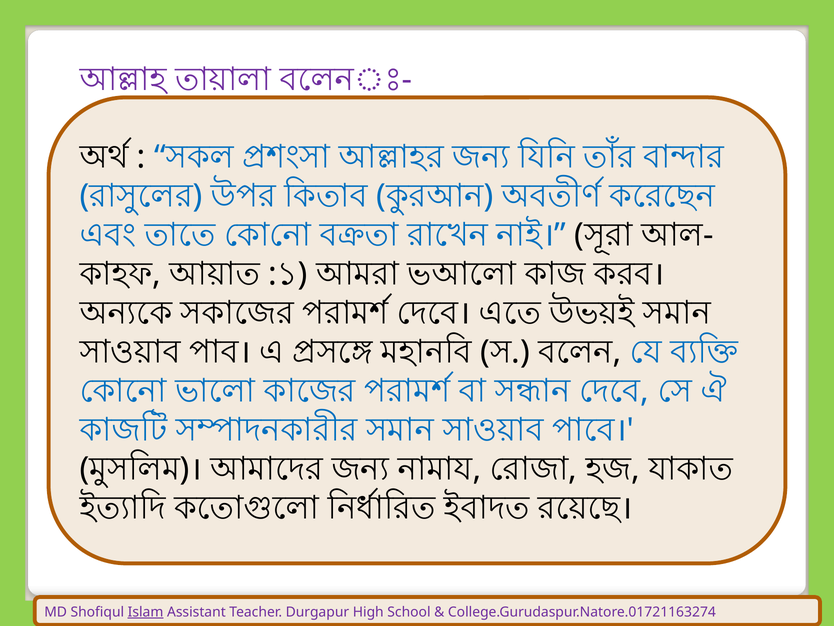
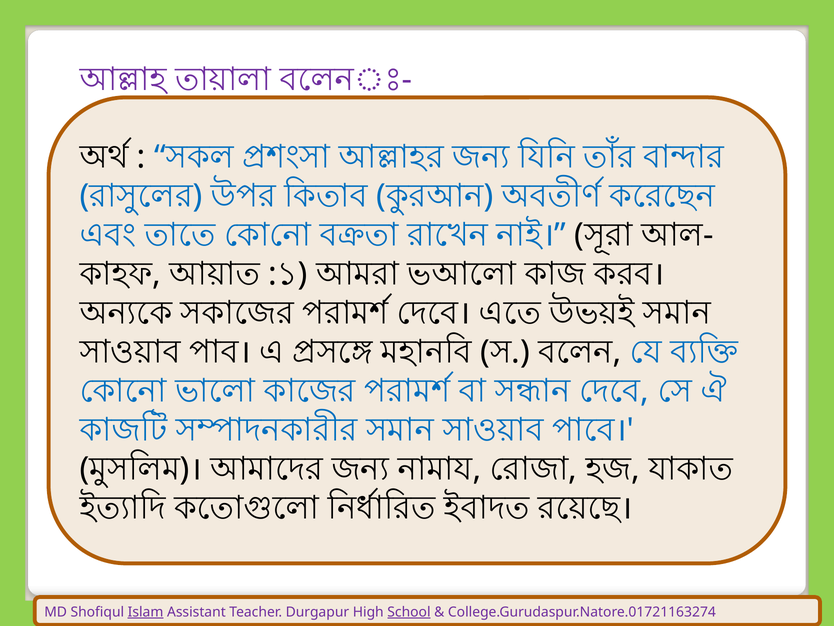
School underline: none -> present (409, 611)
